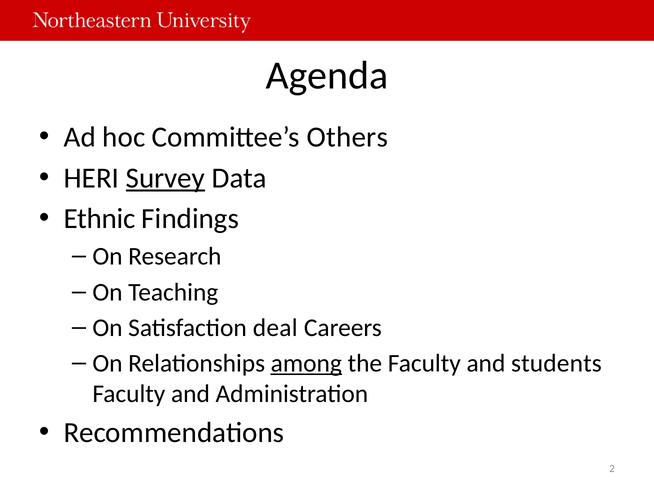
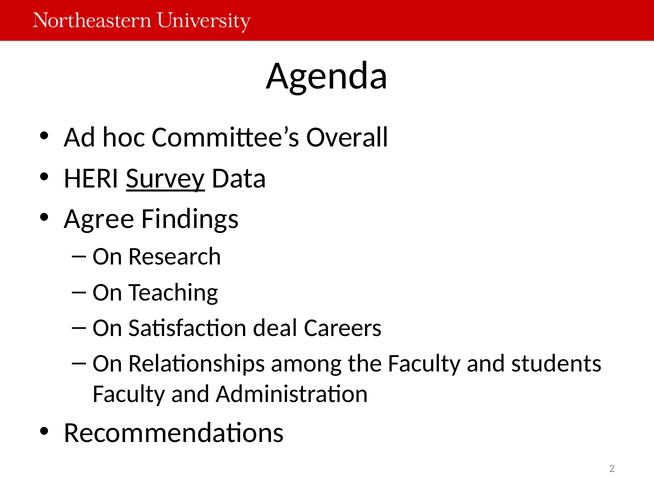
Others: Others -> Overall (348, 137)
Ethnic: Ethnic -> Agree (99, 219)
among underline: present -> none (306, 363)
